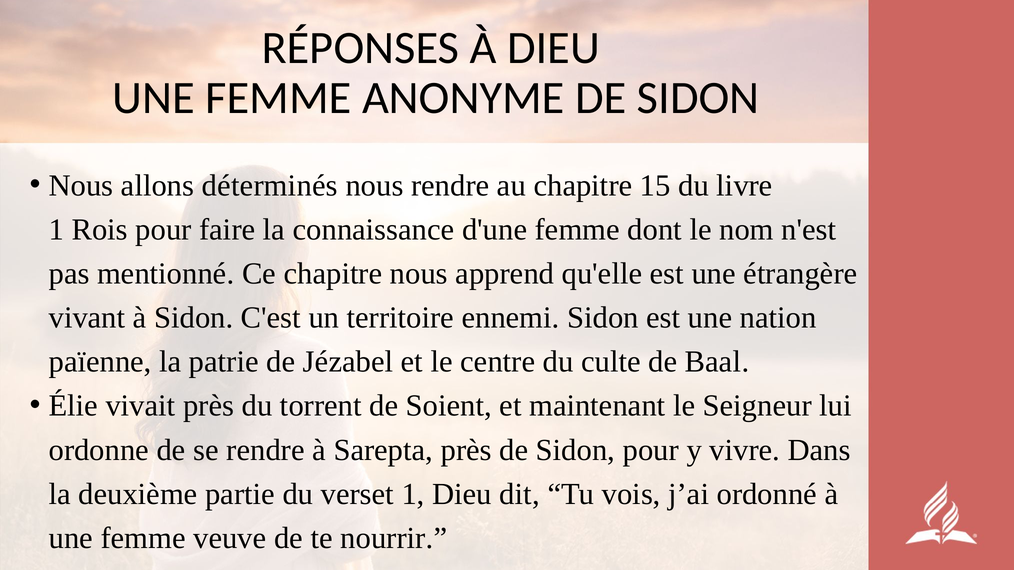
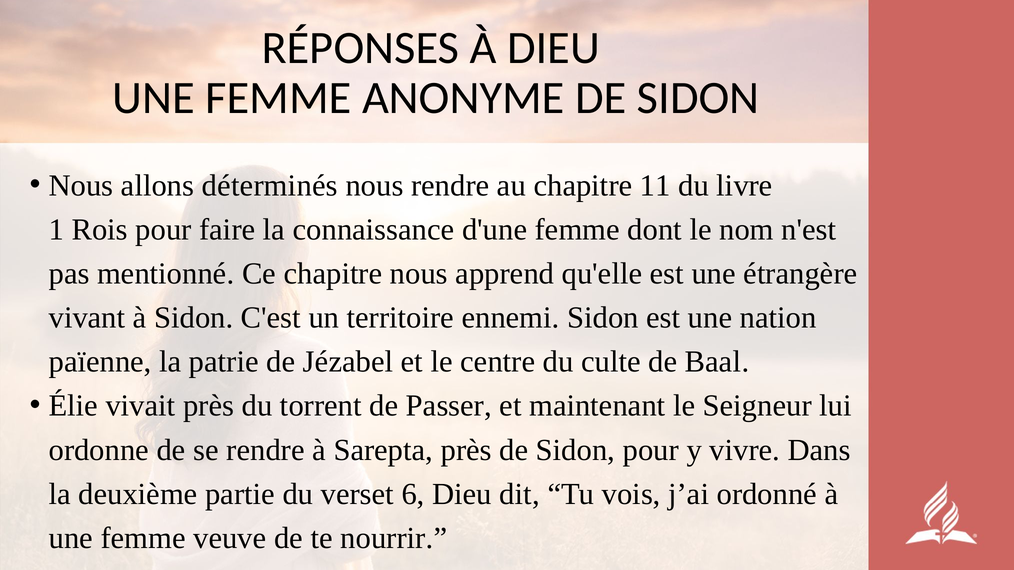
15: 15 -> 11 (655, 186)
Soient: Soient -> Passer (449, 406)
verset 1: 1 -> 6 (413, 494)
